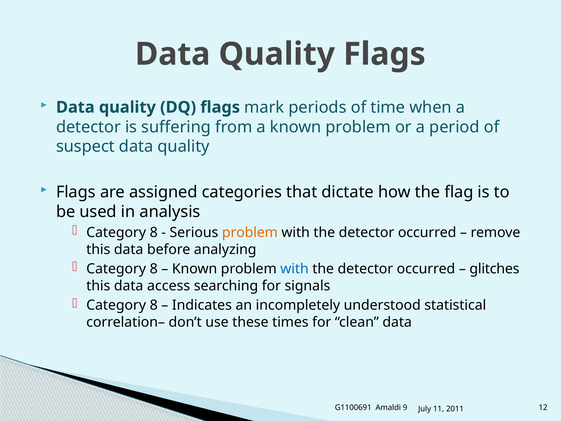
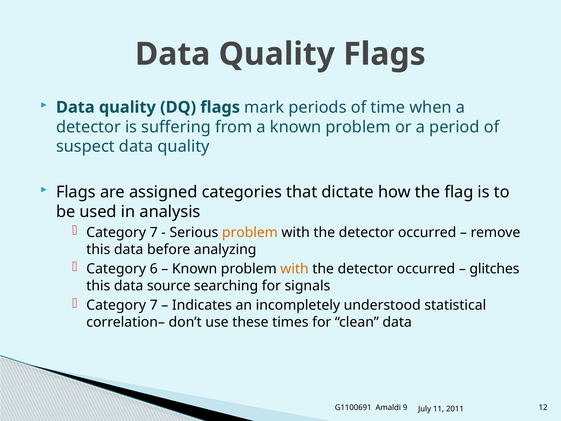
8: 8 -> 7 (154, 232)
8: 8 -> 6 (154, 269)
with colour: blue -> orange (295, 269)
access: access -> source (169, 286)
8: 8 -> 7 (154, 305)
